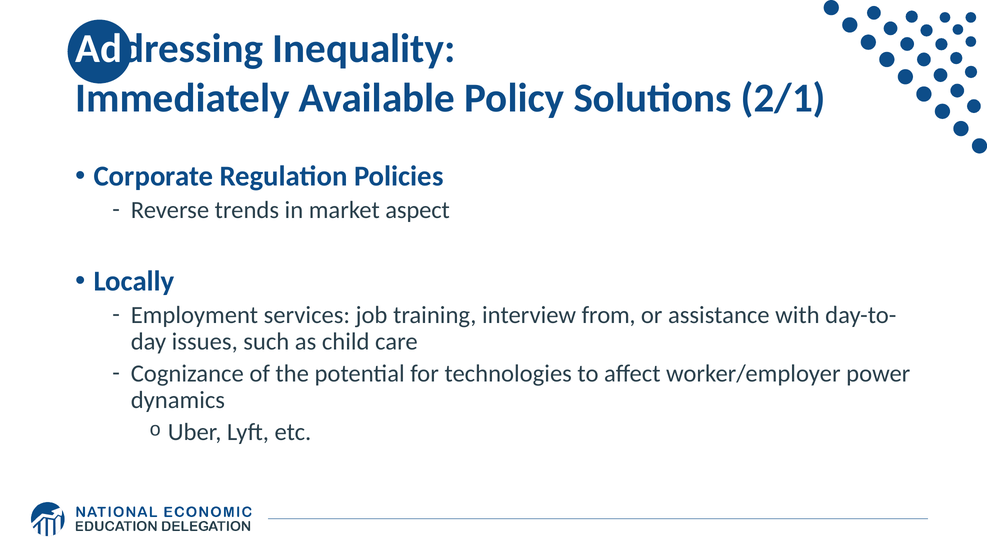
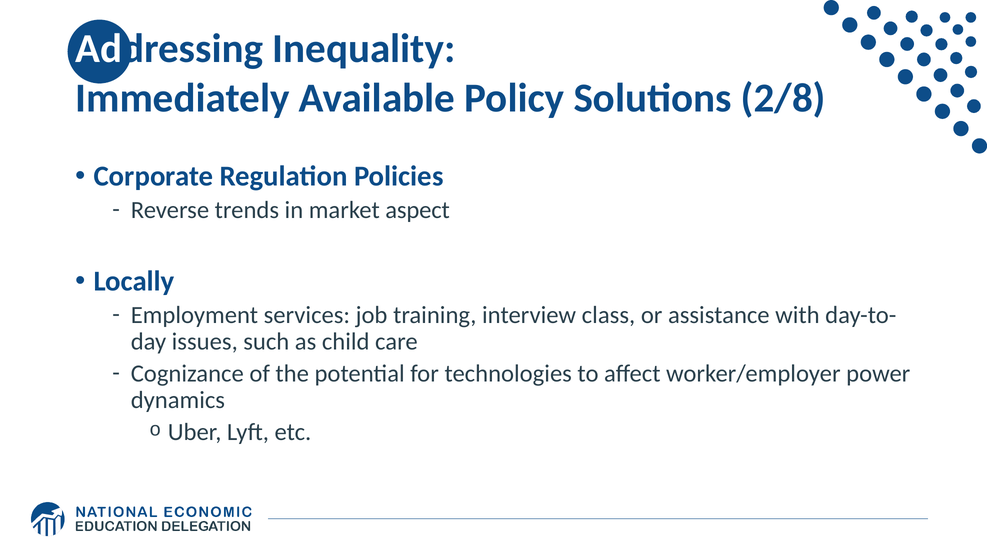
2/1: 2/1 -> 2/8 (783, 98)
from: from -> class (609, 315)
